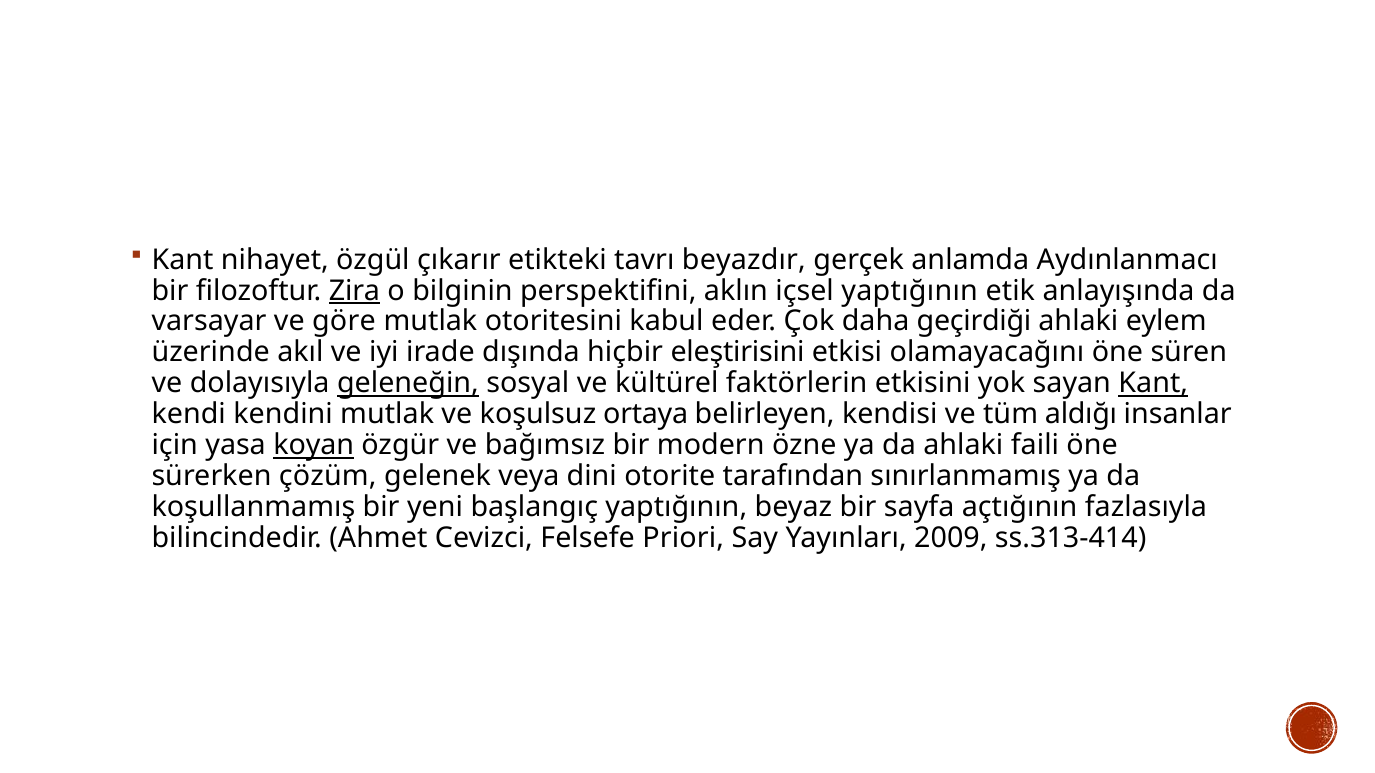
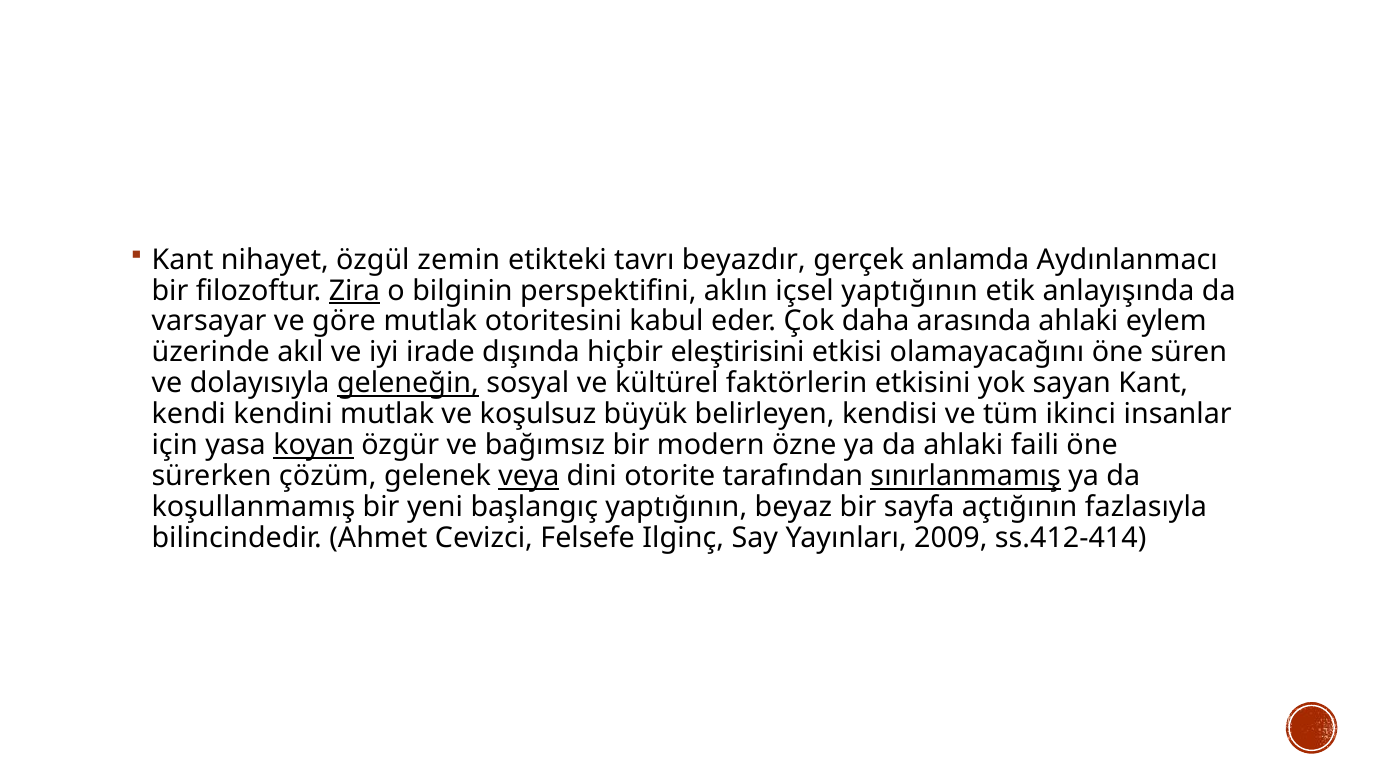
çıkarır: çıkarır -> zemin (459, 260)
geçirdiği: geçirdiği -> arasında (974, 322)
Kant underline: present -> none (1153, 384)
ortaya: ortaya -> büyük (645, 415)
aldığı: aldığı -> ikinci (1081, 415)
veya underline: none -> present (529, 477)
sınırlanmamış underline: none -> present (966, 477)
Priori: Priori -> Ilginç (683, 539)
ss.313-414: ss.313-414 -> ss.412-414 (1071, 539)
